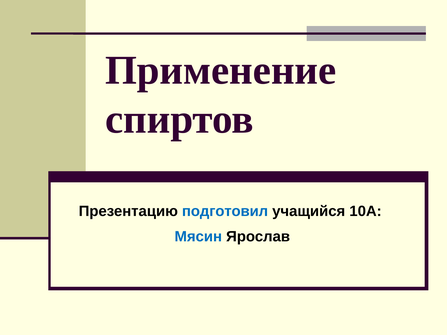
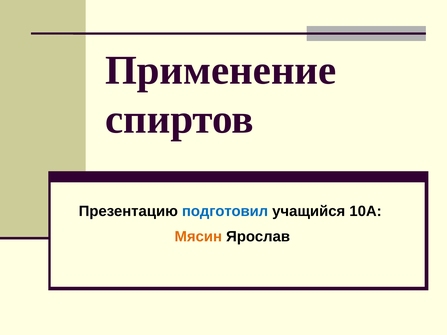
Мясин colour: blue -> orange (198, 237)
